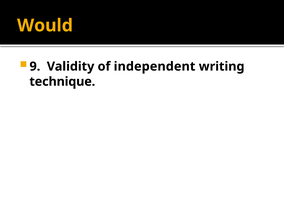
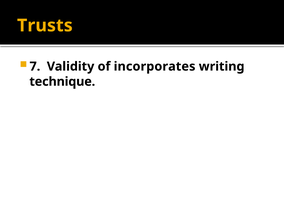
Would: Would -> Trusts (45, 26)
9: 9 -> 7 (35, 66)
independent: independent -> incorporates (155, 66)
